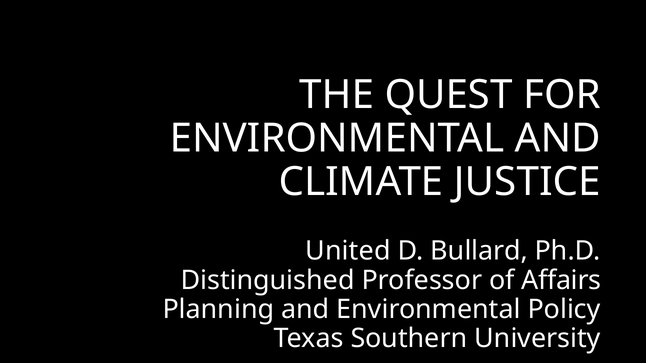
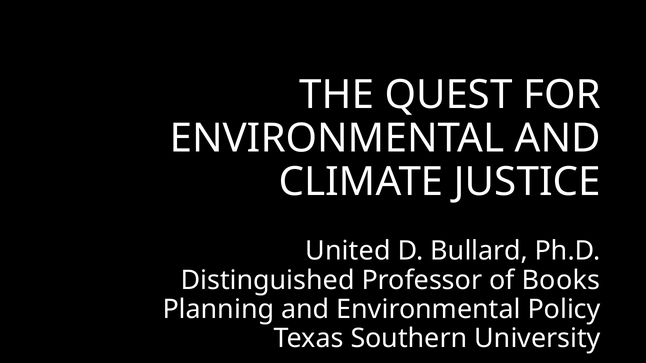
Affairs: Affairs -> Books (561, 280)
